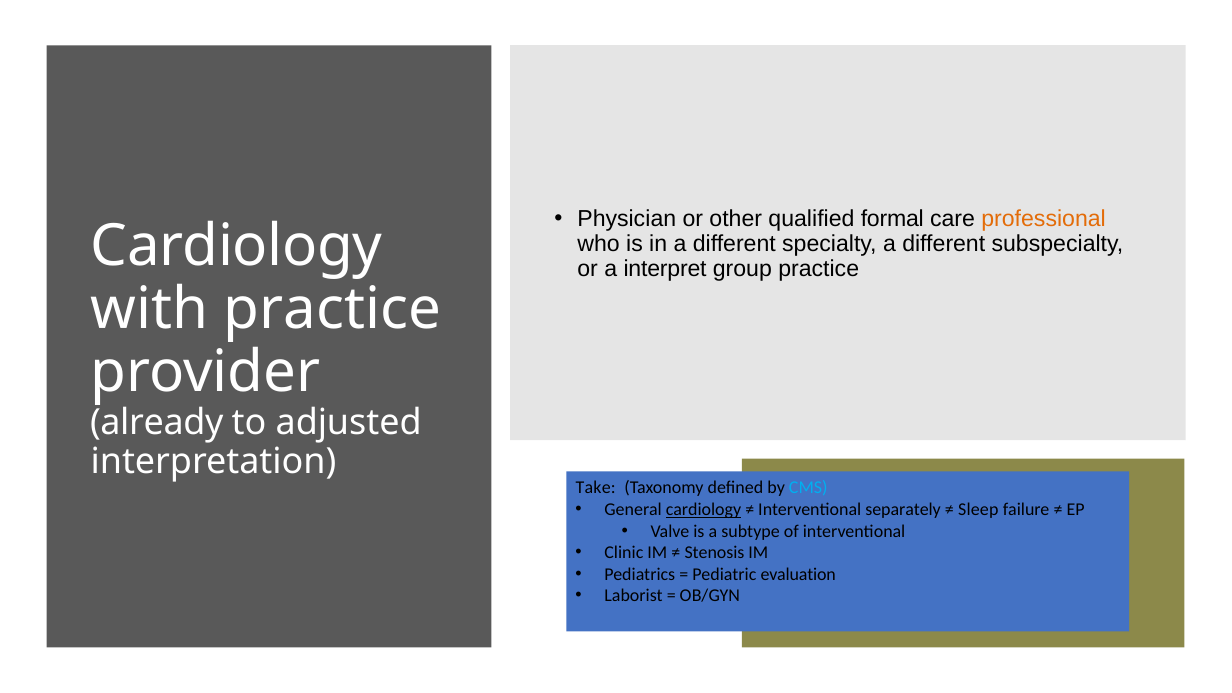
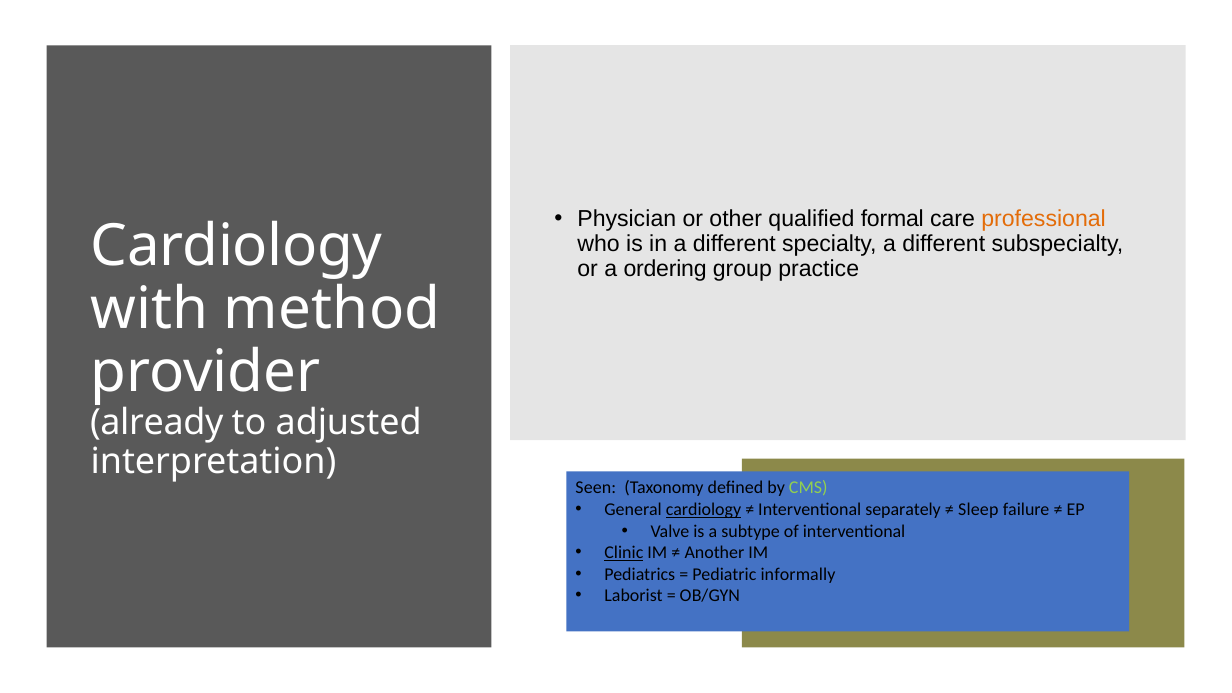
interpret: interpret -> ordering (665, 269)
with practice: practice -> method (332, 309)
Take: Take -> Seen (596, 488)
CMS colour: light blue -> light green (808, 488)
Clinic underline: none -> present (624, 553)
Stenosis: Stenosis -> Another (714, 553)
evaluation: evaluation -> informally (798, 574)
